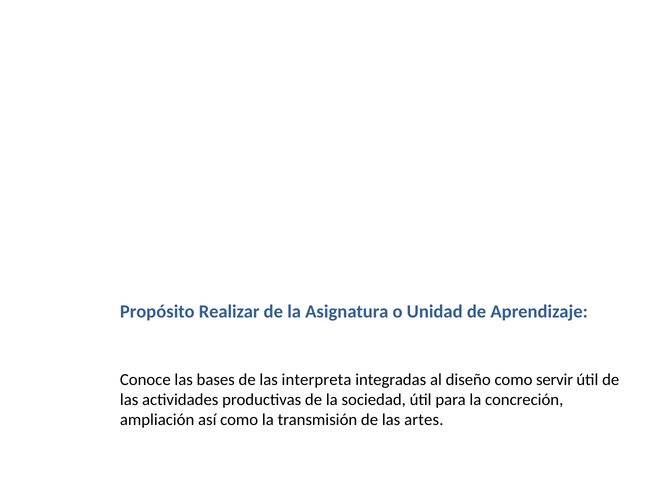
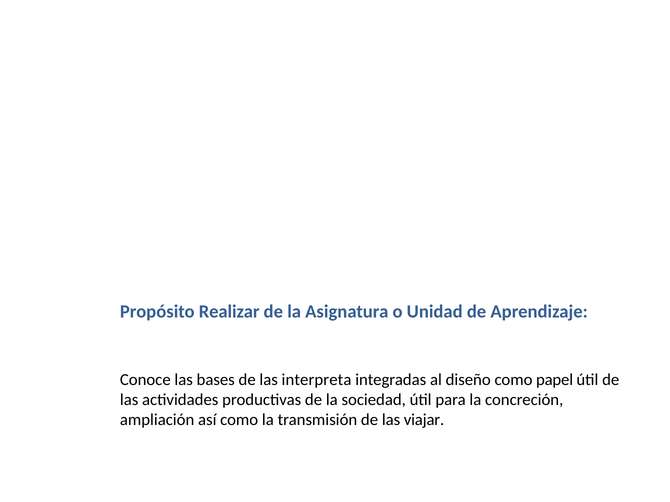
servir: servir -> papel (555, 380)
artes: artes -> viajar (424, 420)
